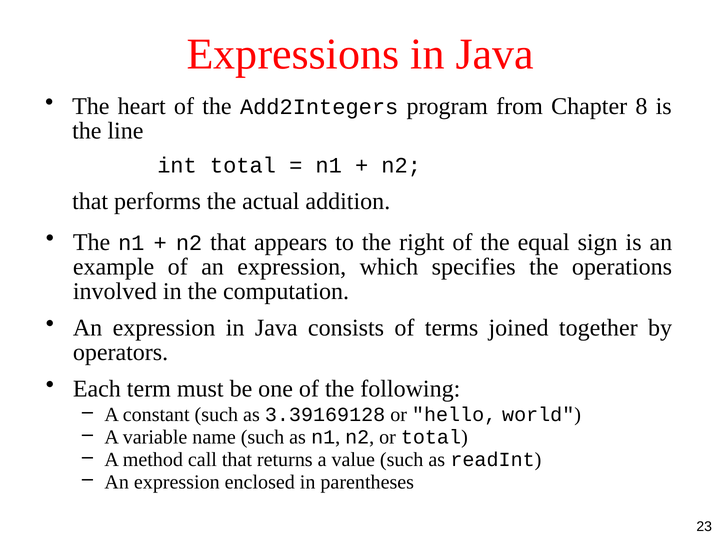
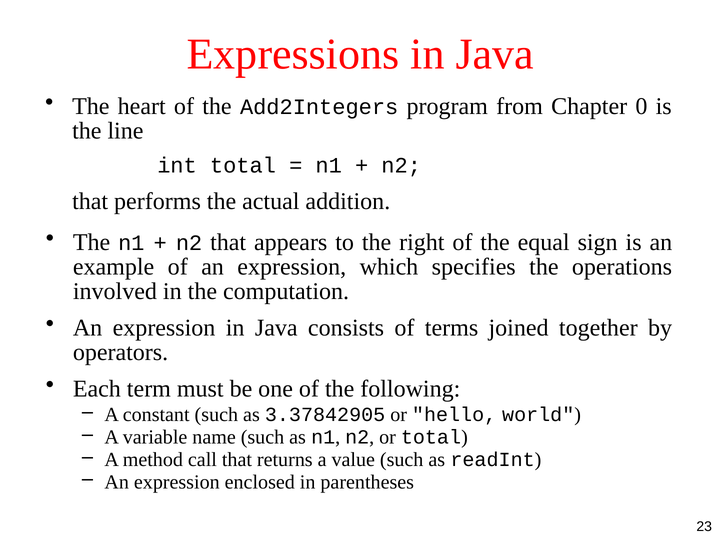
8: 8 -> 0 (641, 106)
3.39169128: 3.39169128 -> 3.37842905 (325, 415)
